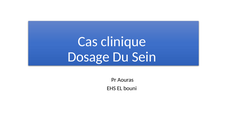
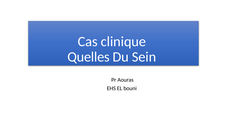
Dosage: Dosage -> Quelles (89, 57)
